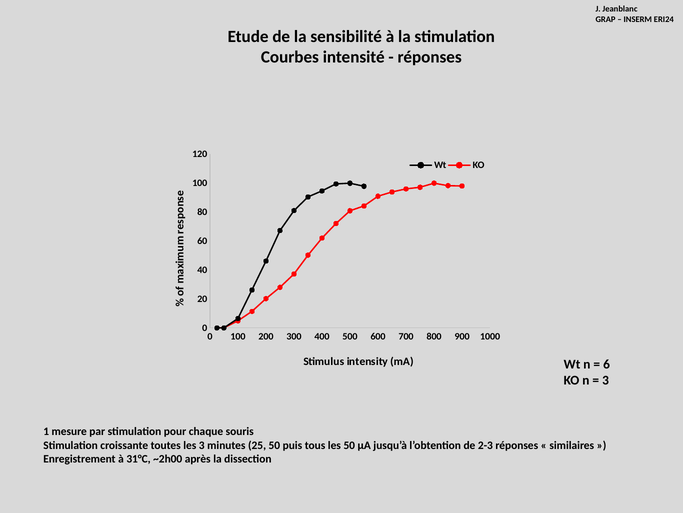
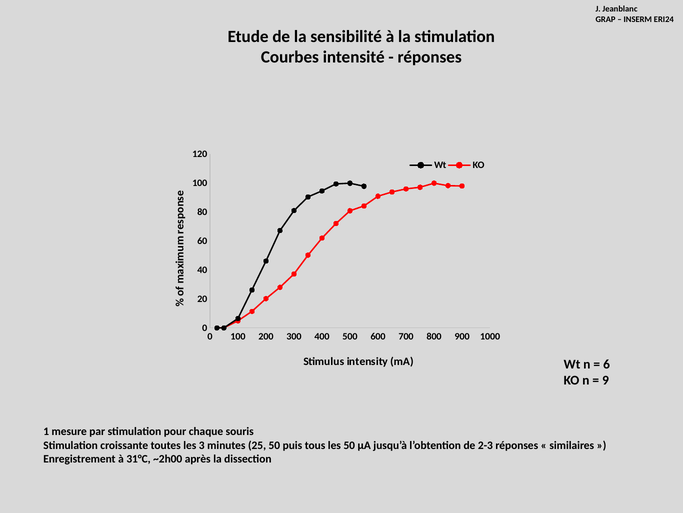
3: 3 -> 9 (606, 380)
